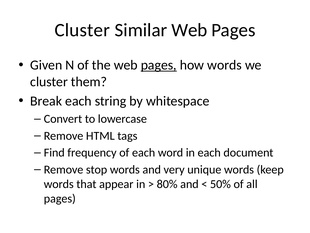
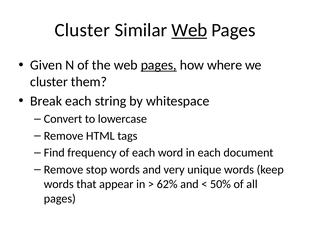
Web underline: none -> present (189, 30)
how words: words -> where (225, 65)
80%: 80% -> 62% (167, 184)
